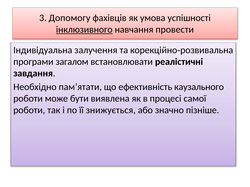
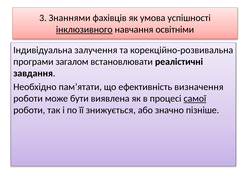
Допомогу: Допомогу -> Знаннями (70, 18)
провести: провести -> освітніми (175, 30)
каузального: каузального -> визначення (199, 87)
самої underline: none -> present (195, 99)
